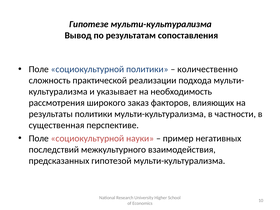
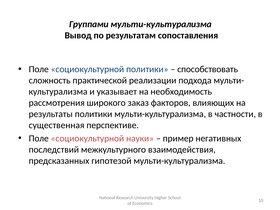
Гипотезе: Гипотезе -> Группами (89, 24)
количественно: количественно -> способствовать (208, 69)
